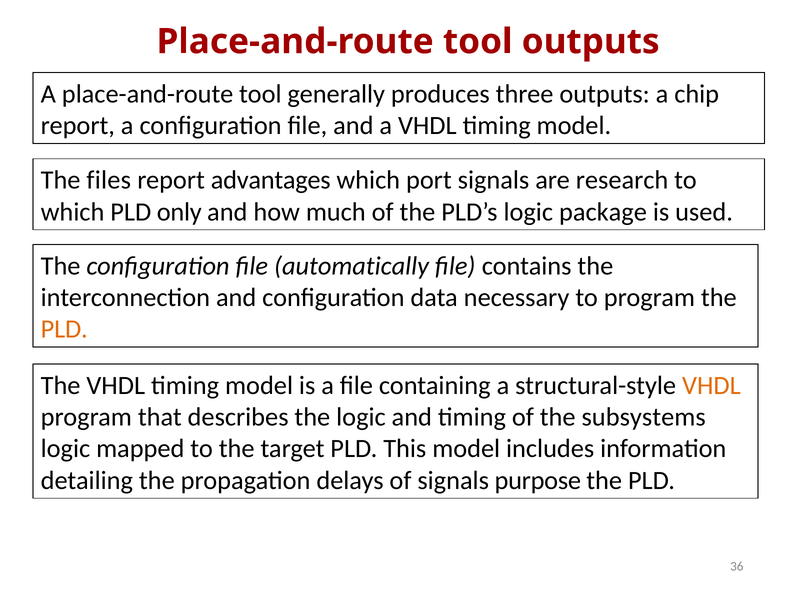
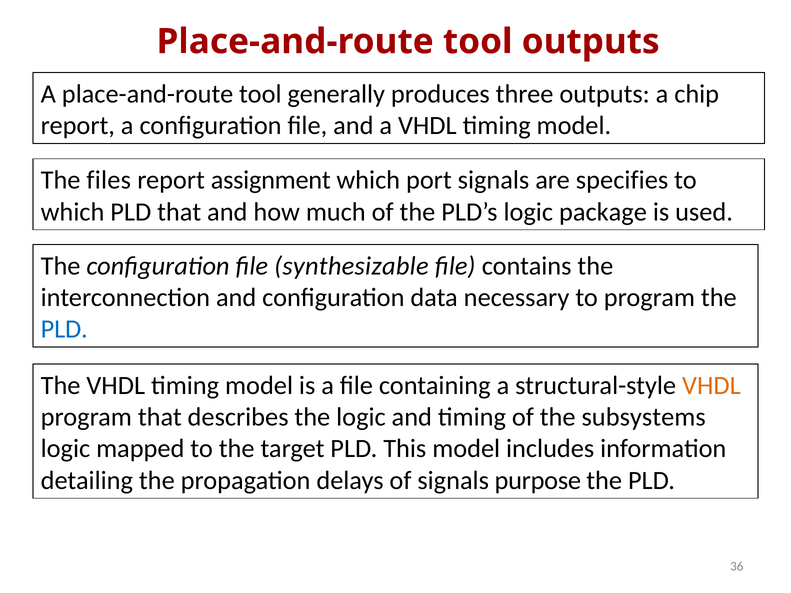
advantages: advantages -> assignment (271, 180)
research: research -> specifies (622, 180)
PLD only: only -> that (179, 212)
automatically: automatically -> synthesizable (351, 266)
PLD colour: orange -> blue (64, 329)
